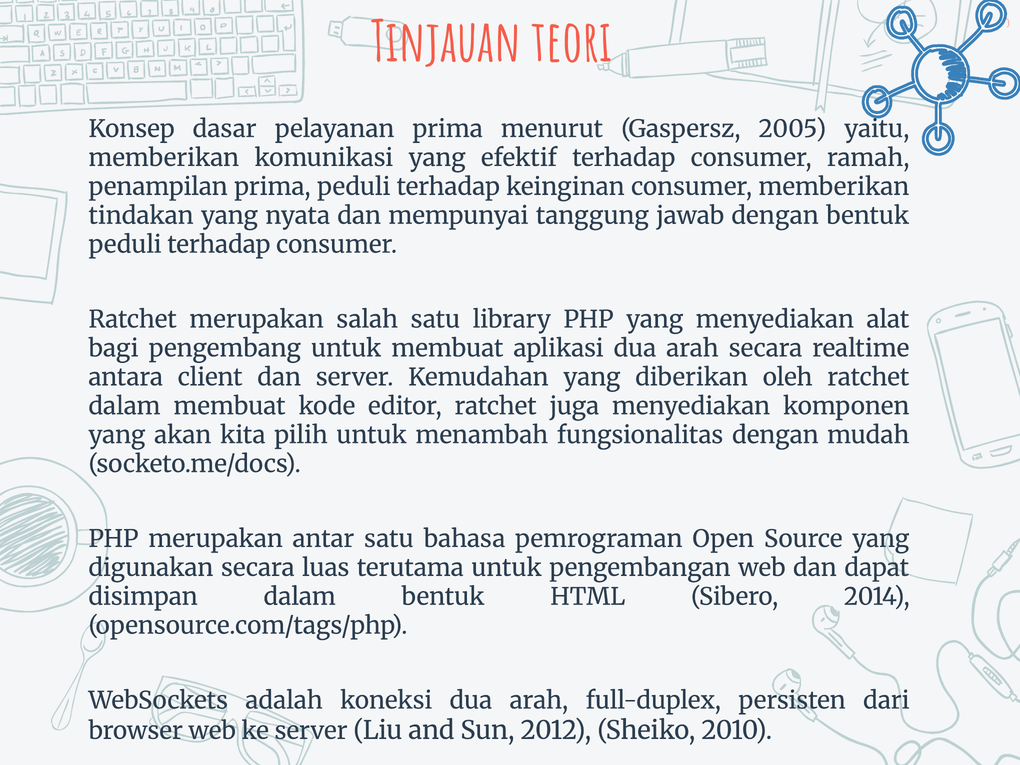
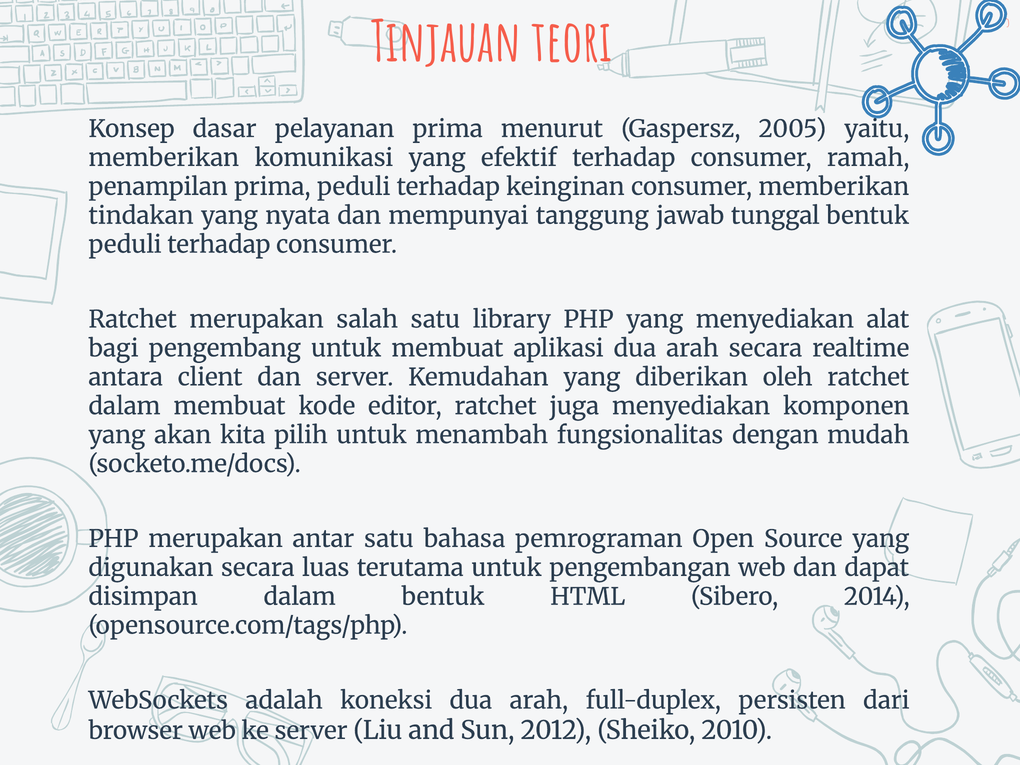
jawab dengan: dengan -> tunggal (775, 216)
